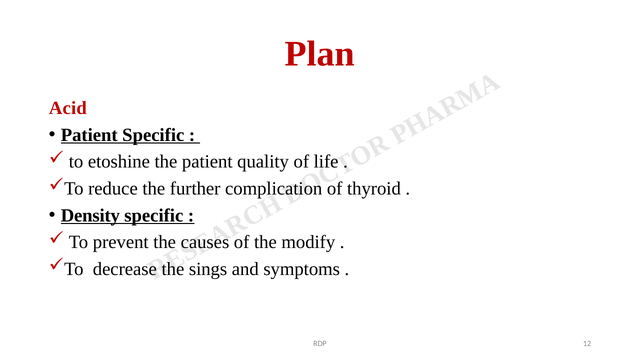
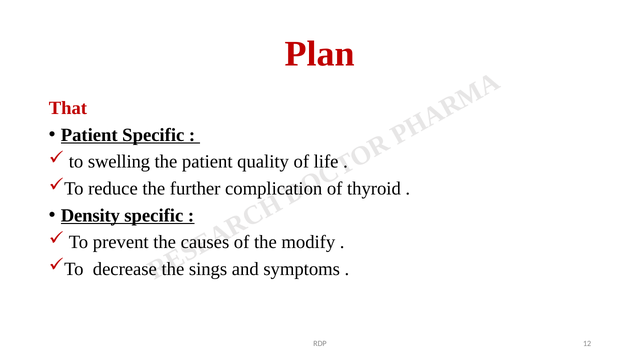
Acid: Acid -> That (68, 108)
etoshine: etoshine -> swelling (119, 162)
